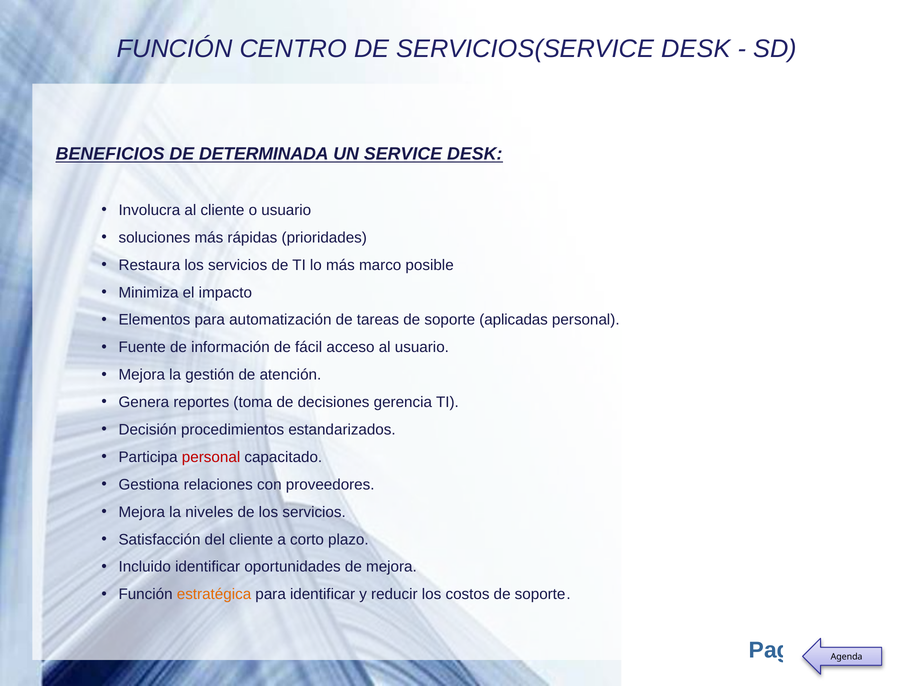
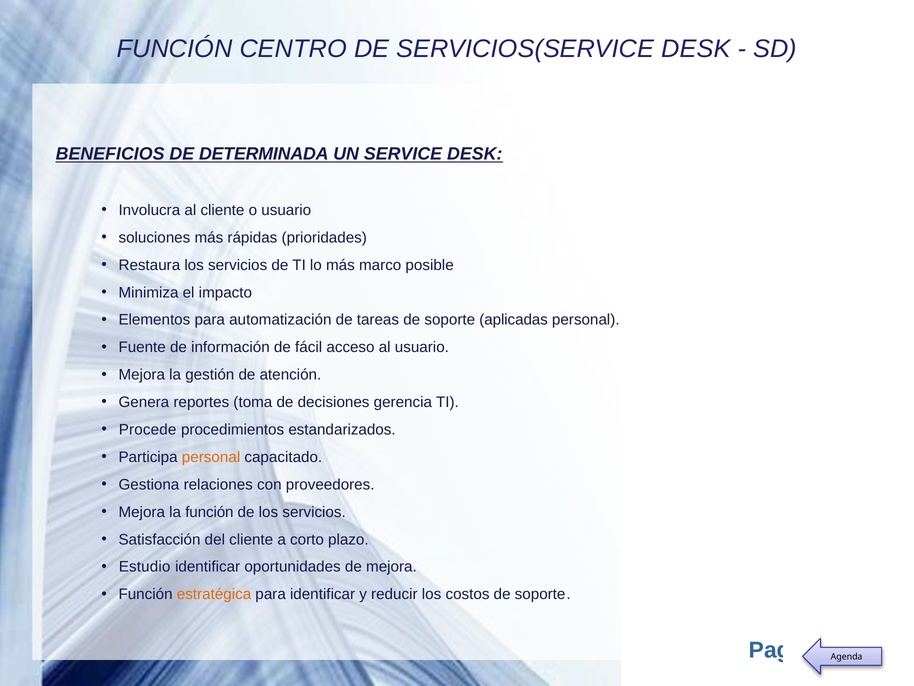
Decisión: Decisión -> Procede (148, 429)
personal colour: red -> orange (211, 457)
la niveles: niveles -> función (209, 512)
Incluido: Incluido -> Estudio (145, 567)
